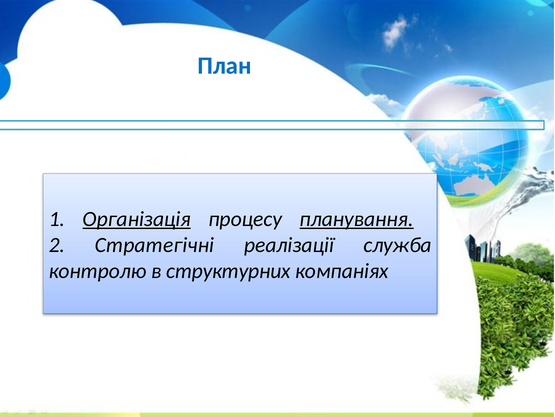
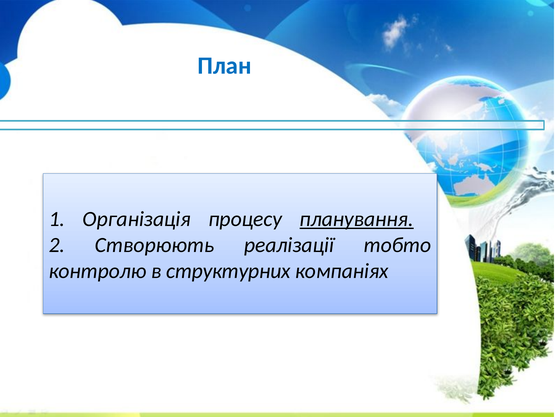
Організація underline: present -> none (137, 219)
Стратегічні: Стратегічні -> Створюють (155, 245)
служба: служба -> тобто (398, 245)
